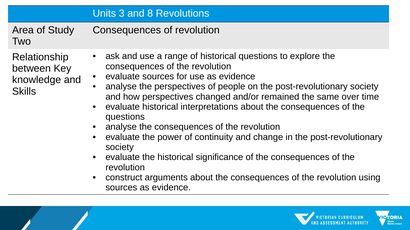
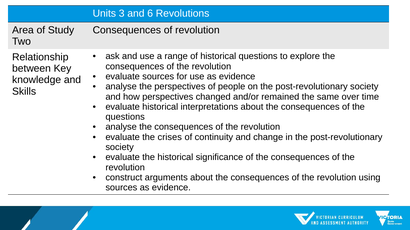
8: 8 -> 6 (150, 14)
power: power -> crises (170, 137)
